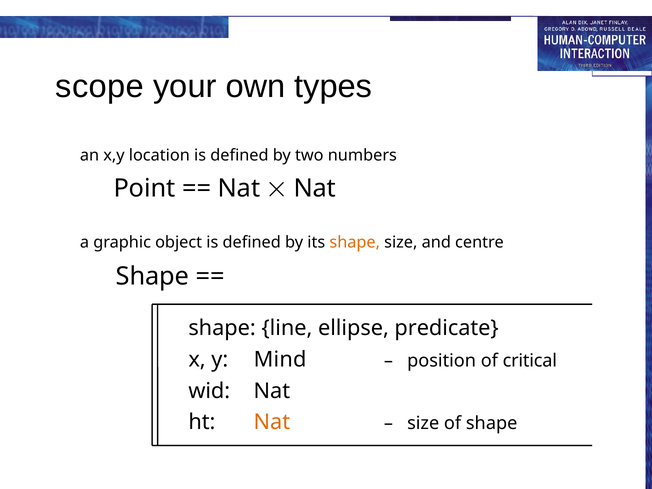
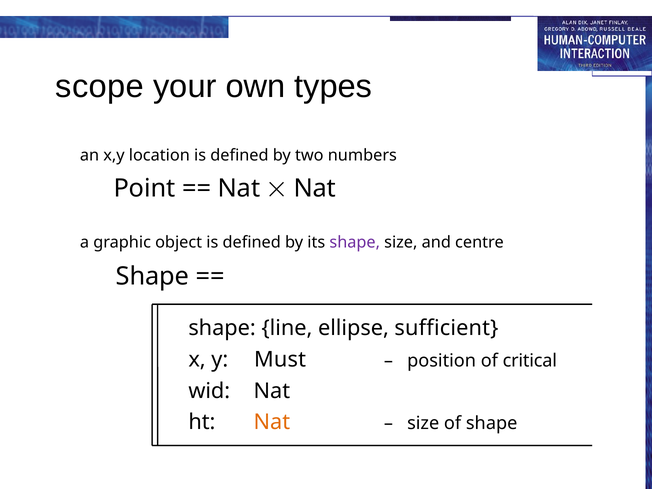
shape colour: orange -> purple (355, 242)
predicate: predicate -> sufficient (447, 328)
Mind: Mind -> Must (280, 360)
